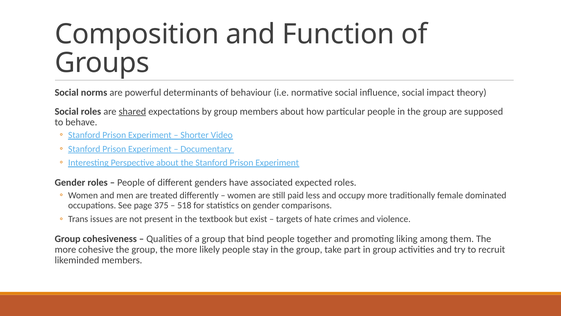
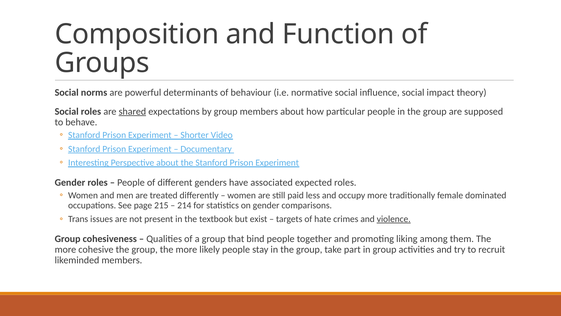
375: 375 -> 215 (161, 205)
518: 518 -> 214 (184, 205)
violence underline: none -> present (394, 219)
